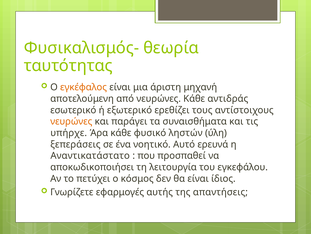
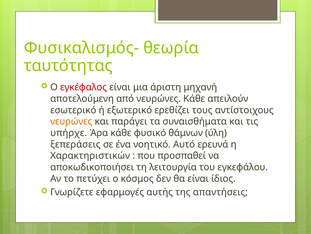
εγκέφαλος colour: orange -> red (84, 87)
αντιδράς: αντιδράς -> απειλούν (228, 98)
ληστών: ληστών -> θάμνων (186, 133)
Αναντικατάστατο: Αναντικατάστατο -> Χαρακτηριστικών (90, 155)
